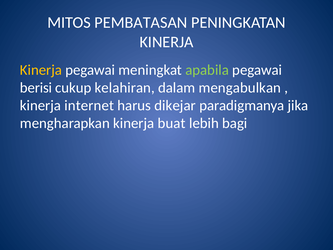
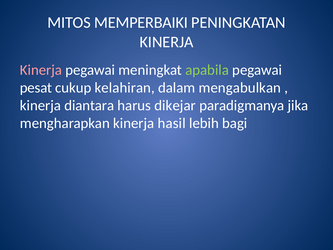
PEMBATASAN: PEMBATASAN -> MEMPERBAIKI (141, 23)
Kinerja colour: yellow -> pink (41, 70)
berisi: berisi -> pesat (36, 88)
internet: internet -> diantara (89, 105)
buat: buat -> hasil (172, 123)
